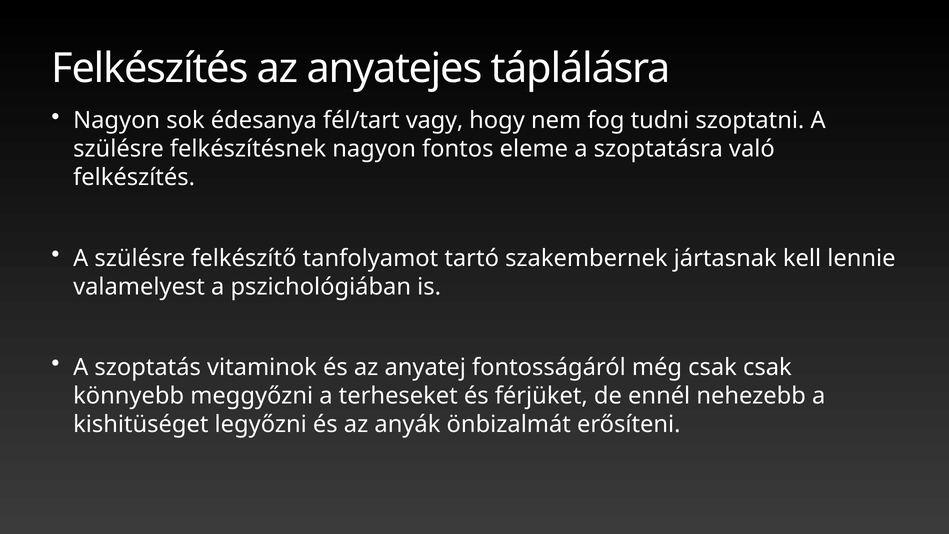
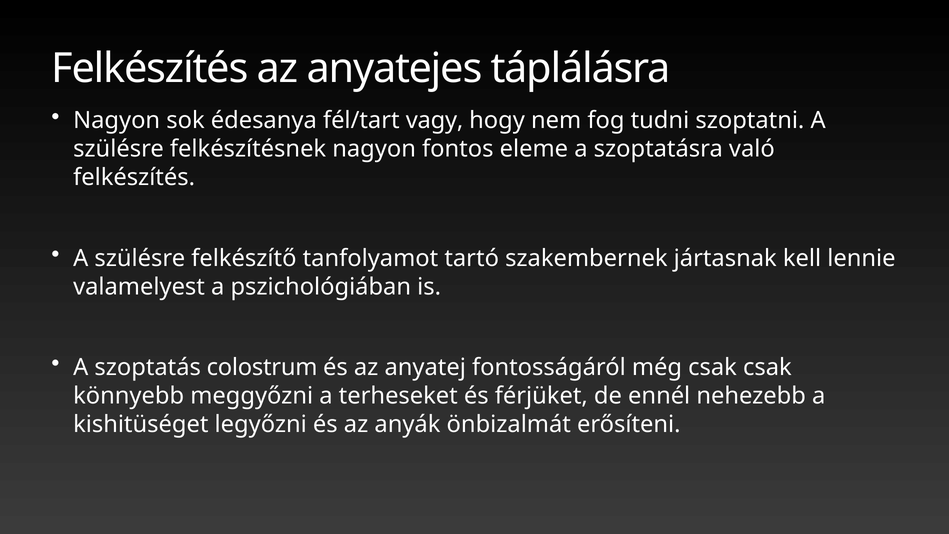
vitaminok: vitaminok -> colostrum (262, 367)
